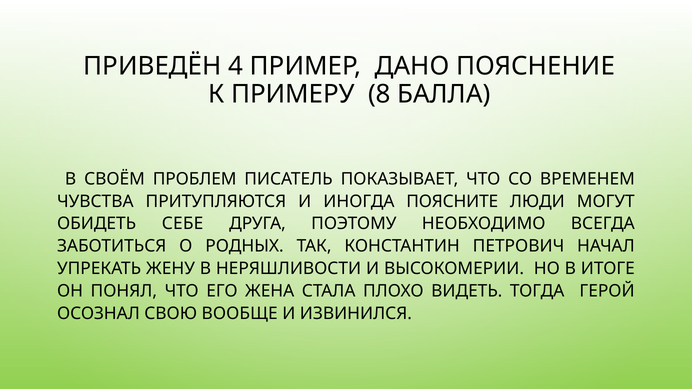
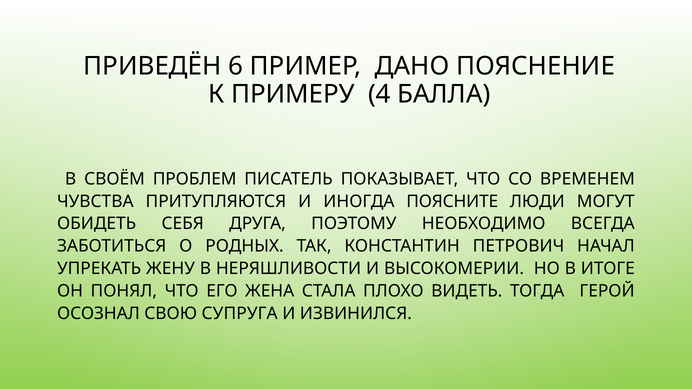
4: 4 -> 6 (236, 66)
8: 8 -> 4 (379, 94)
СЕБЕ: СЕБЕ -> СЕБЯ (183, 224)
ВООБЩЕ: ВООБЩЕ -> СУПРУГА (240, 314)
